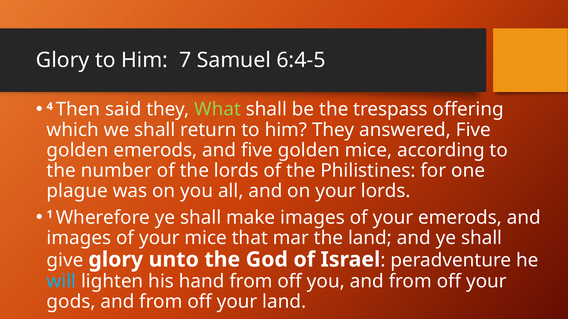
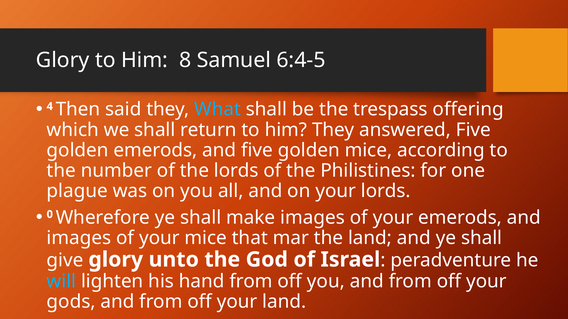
7: 7 -> 8 (185, 60)
What colour: light green -> light blue (217, 110)
1: 1 -> 0 (50, 215)
